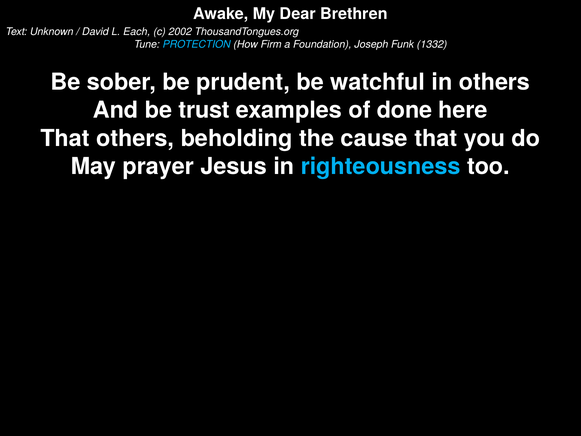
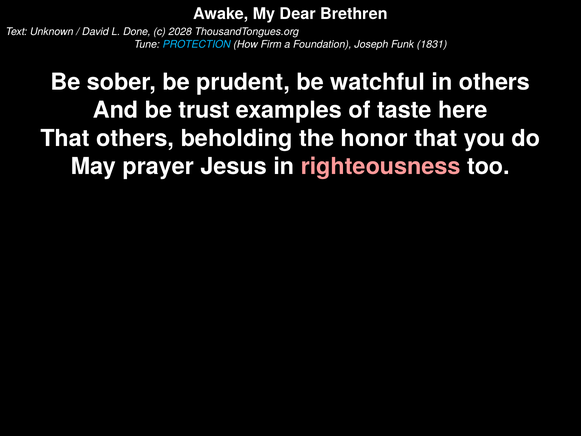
Each: Each -> Done (137, 32)
2002: 2002 -> 2028 (180, 32)
1332: 1332 -> 1831 (432, 44)
done: done -> taste (404, 110)
cause: cause -> honor (374, 138)
righteousness colour: light blue -> pink (381, 166)
